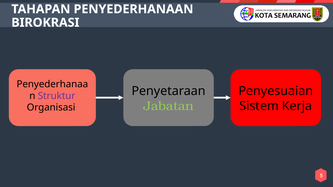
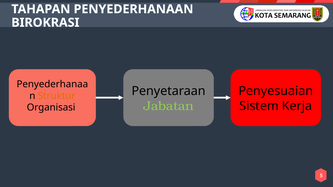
Struktur colour: purple -> orange (57, 96)
